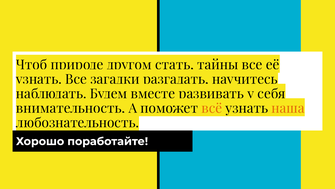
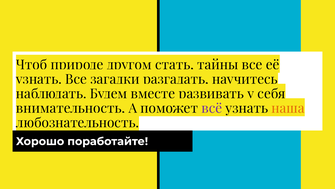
всё colour: orange -> purple (212, 108)
